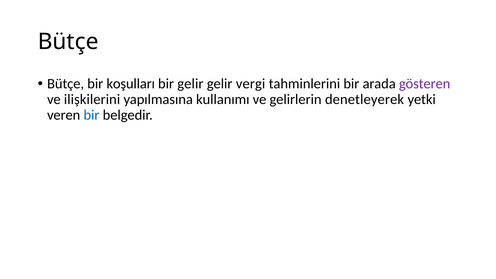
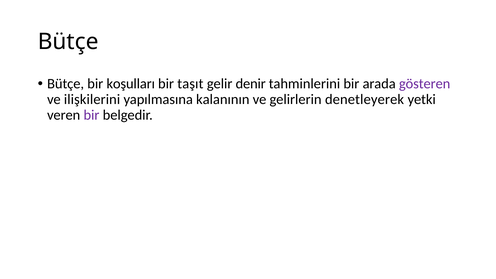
bir gelir: gelir -> taşıt (190, 84)
vergi: vergi -> denir (251, 84)
kullanımı: kullanımı -> kalanının (223, 99)
bir colour: blue -> purple (91, 115)
